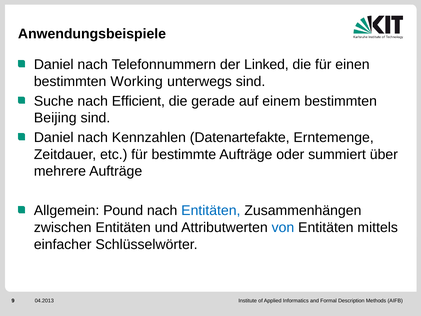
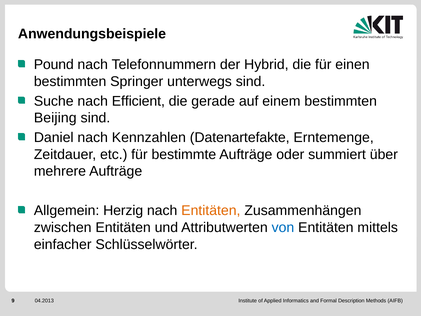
Daniel: Daniel -> Pound (54, 65)
Linked: Linked -> Hybrid (266, 65)
Working: Working -> Springer (137, 81)
Pound: Pound -> Herzig (123, 211)
Entitäten colour: blue -> orange (211, 211)
